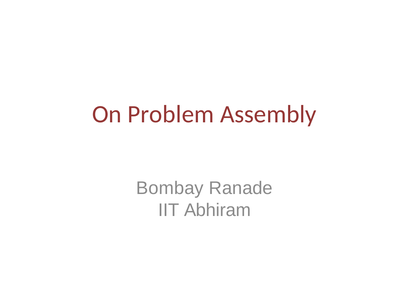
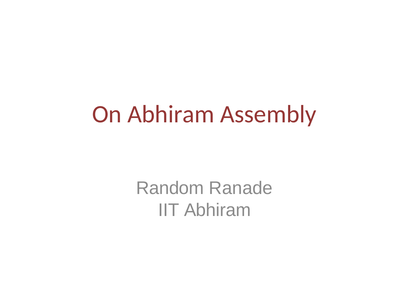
On Problem: Problem -> Abhiram (171, 114)
Bombay: Bombay -> Random (170, 188)
